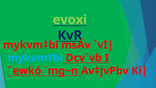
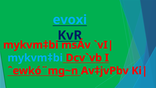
evoxi colour: light green -> light blue (70, 20)
